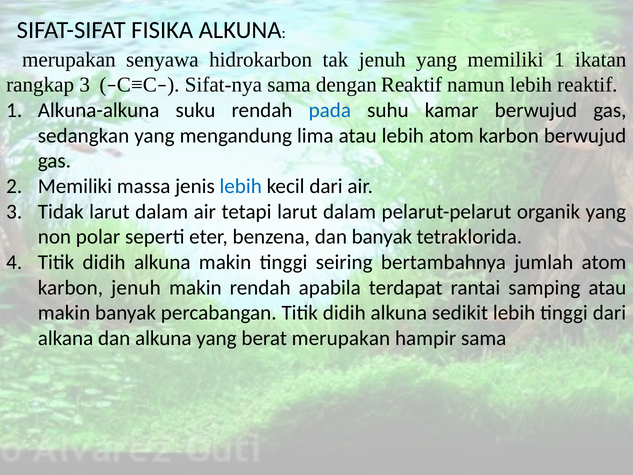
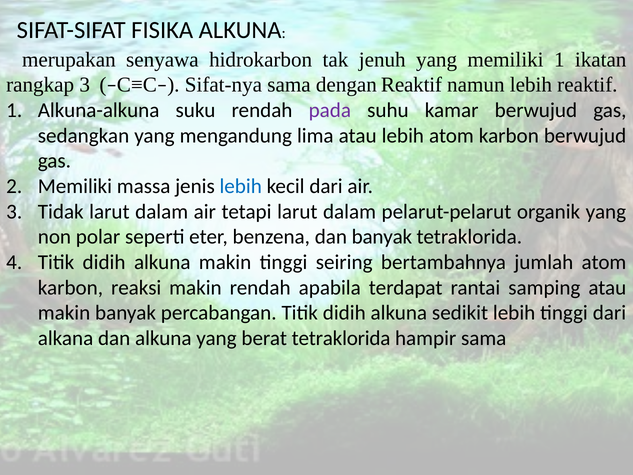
pada colour: blue -> purple (330, 110)
karbon jenuh: jenuh -> reaksi (136, 288)
berat merupakan: merupakan -> tetraklorida (341, 338)
